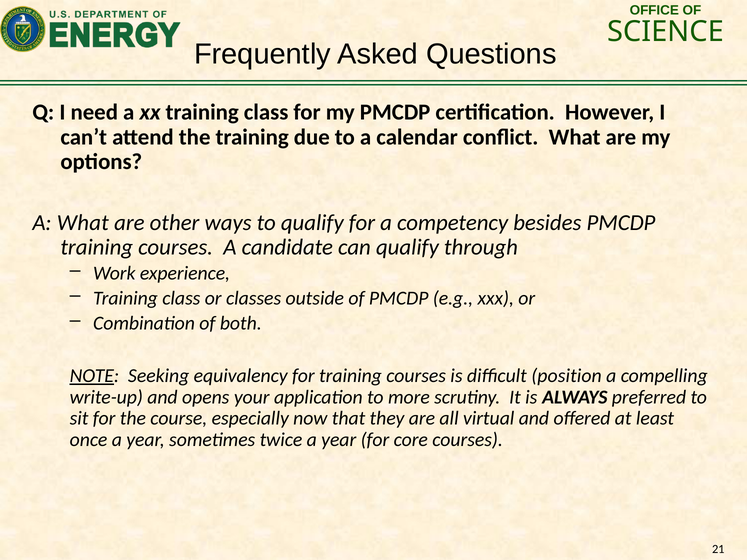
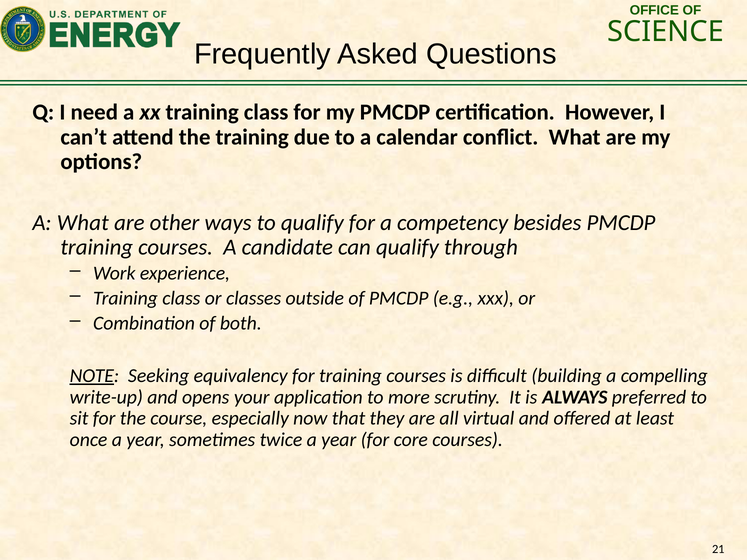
position: position -> building (567, 376)
